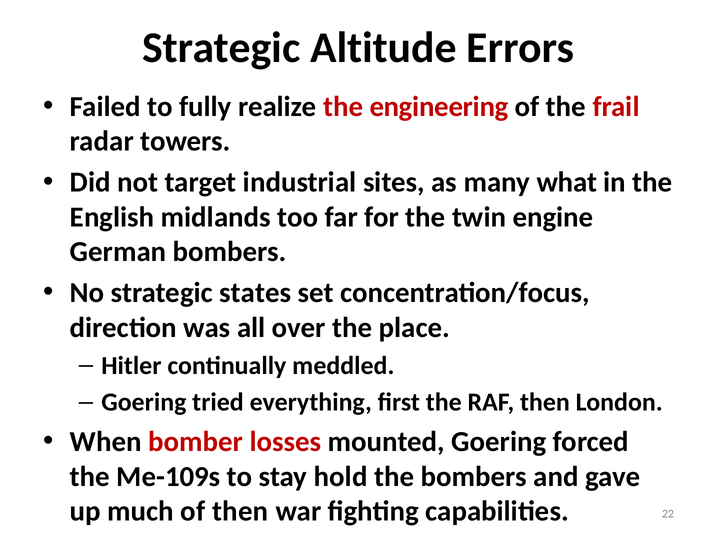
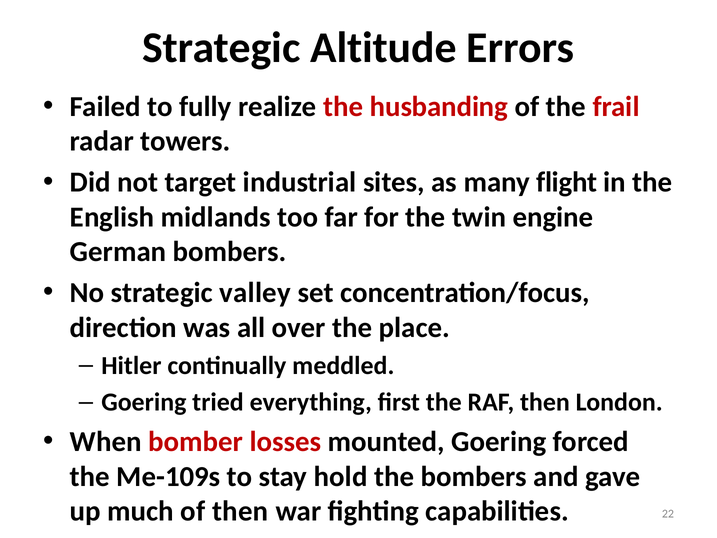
engineering: engineering -> husbanding (439, 107)
what: what -> flight (567, 182)
states: states -> valley (255, 293)
